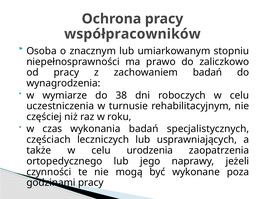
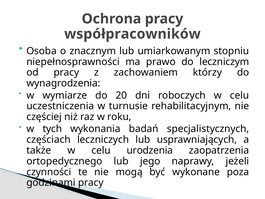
zaliczkowo: zaliczkowo -> leczniczym (224, 62)
zachowaniem badań: badań -> którzy (207, 72)
38: 38 -> 20 (121, 95)
czas: czas -> tych (52, 129)
